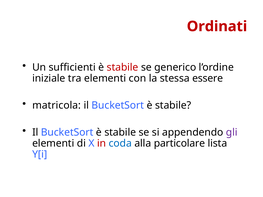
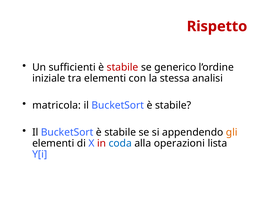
Ordinati: Ordinati -> Rispetto (217, 26)
essere: essere -> analisi (208, 78)
gli colour: purple -> orange (232, 133)
particolare: particolare -> operazioni (179, 144)
